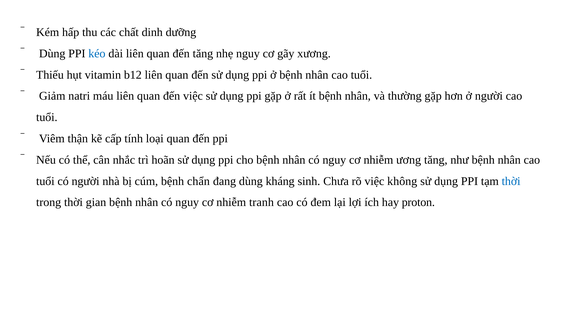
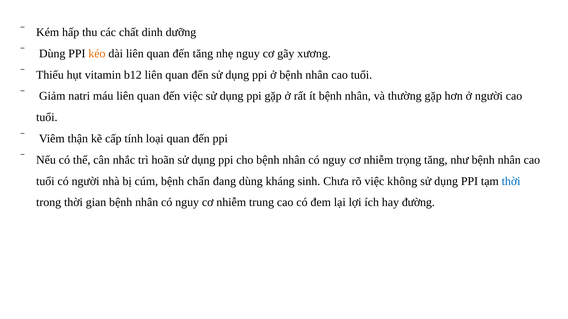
kéo colour: blue -> orange (97, 54)
ương: ương -> trọng (409, 160)
tranh: tranh -> trung (262, 203)
proton: proton -> đường (418, 203)
